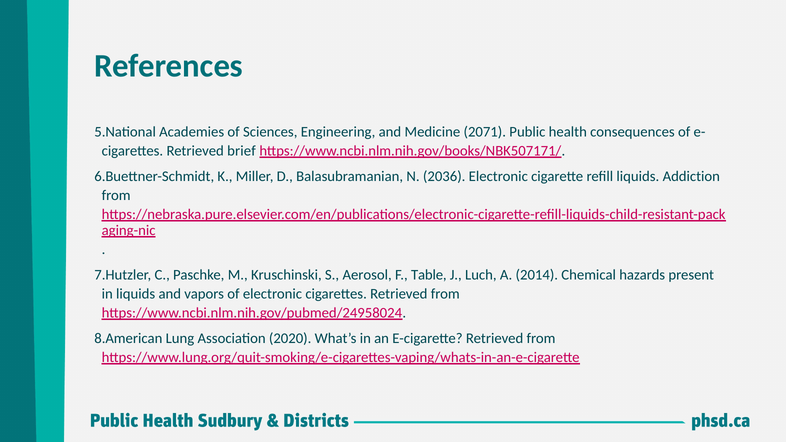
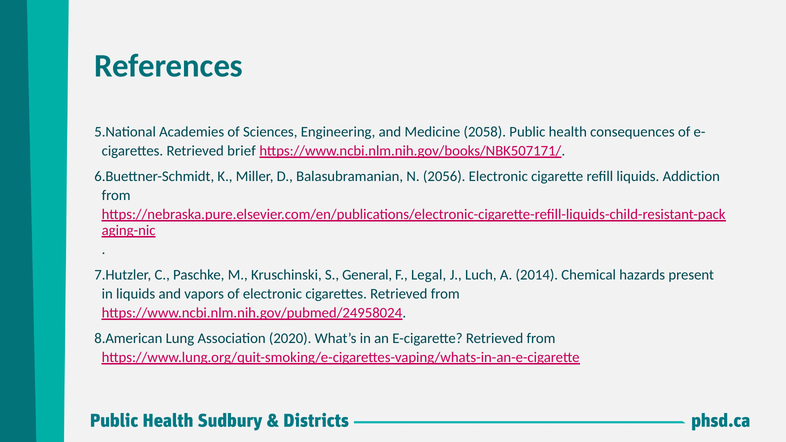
2071: 2071 -> 2058 (485, 132)
2036: 2036 -> 2056 (444, 176)
Aerosol: Aerosol -> General (367, 275)
Table: Table -> Legal (429, 275)
